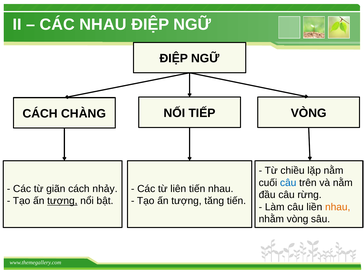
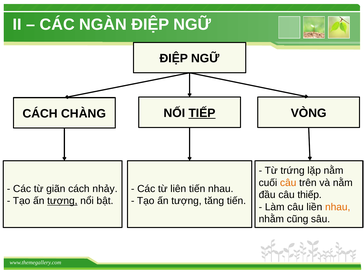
CÁC NHAU: NHAU -> NGÀN (103, 24)
TIẾP underline: none -> present (202, 113)
chiều: chiều -> trứng (293, 171)
câu colour: blue -> orange (288, 183)
rừng: rừng -> thiếp (310, 195)
nhằm vòng: vòng -> cũng (298, 219)
